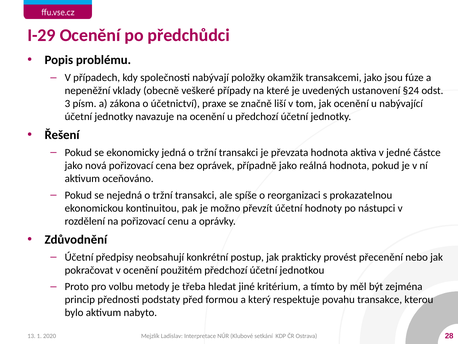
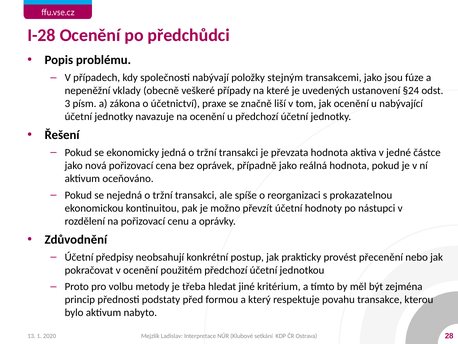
I-29: I-29 -> I-28 (42, 35)
okamžik: okamžik -> stejným (285, 77)
